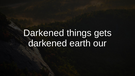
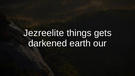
Darkened: Darkened -> Jezreelite (44, 33)
